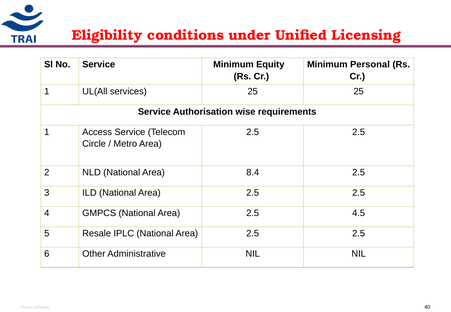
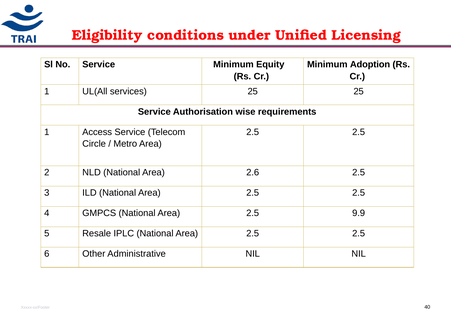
Personal: Personal -> Adoption (370, 65)
8.4: 8.4 -> 2.6 (253, 173)
4.5: 4.5 -> 9.9 (359, 213)
